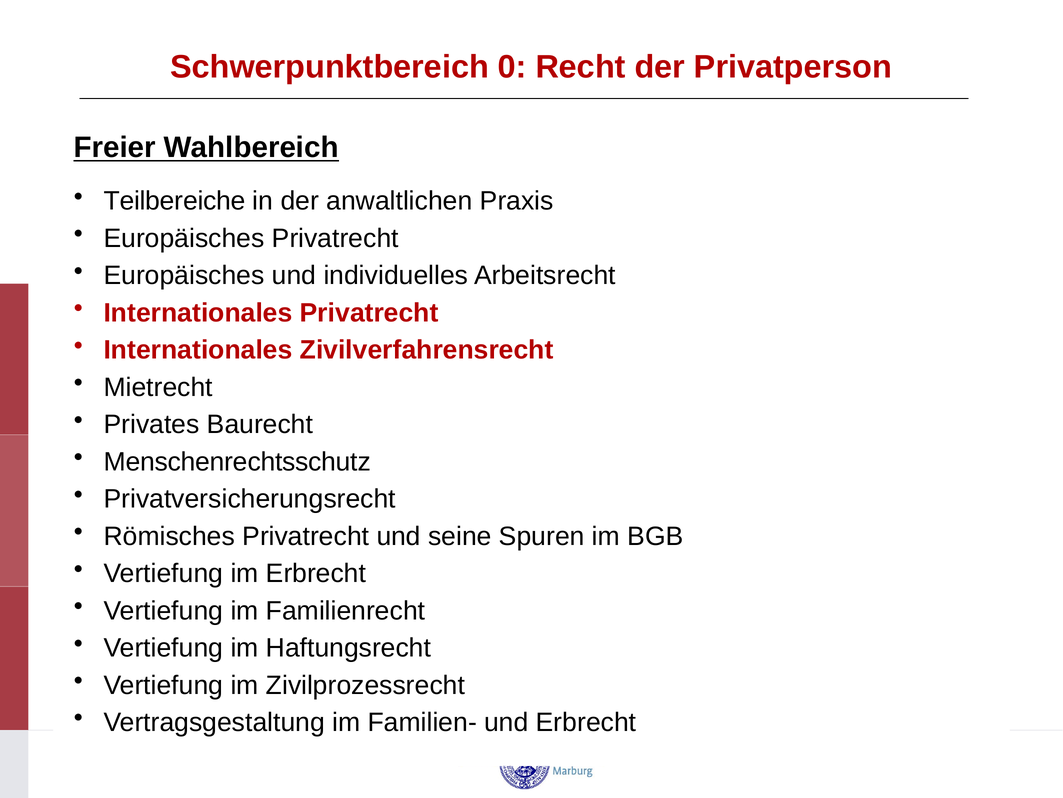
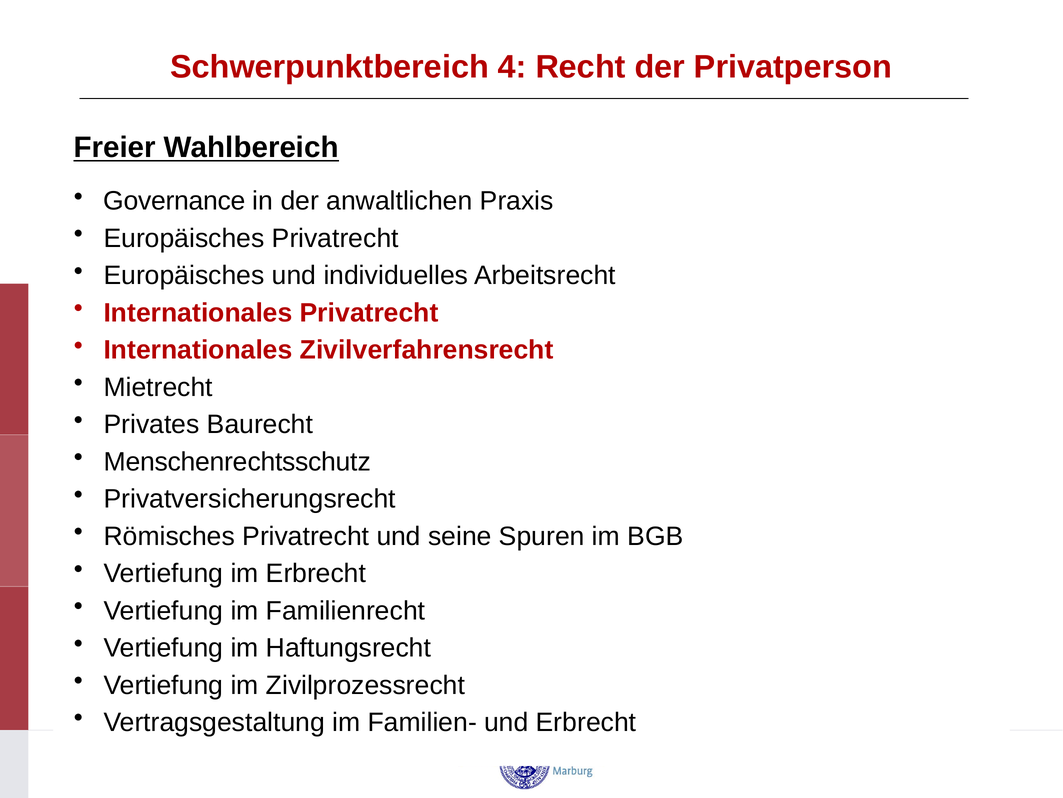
0: 0 -> 4 (512, 67)
Teilbereiche: Teilbereiche -> Governance (175, 201)
